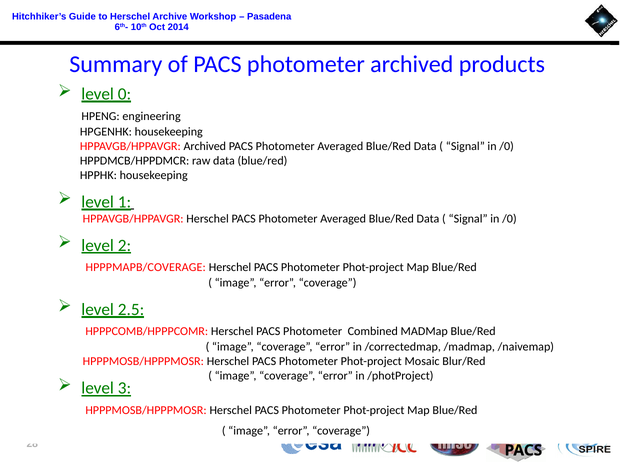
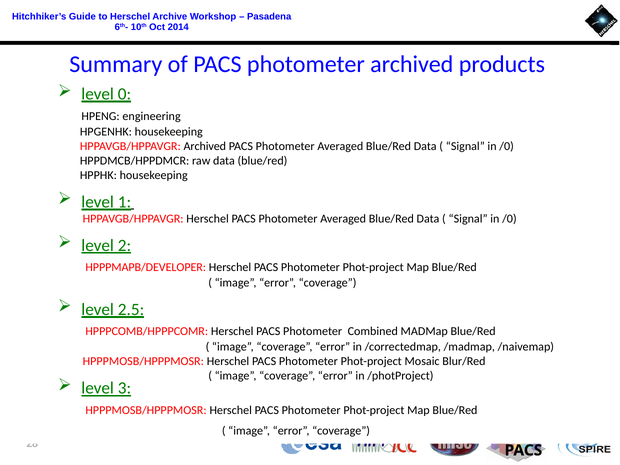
HPPPMAPB/COVERAGE: HPPPMAPB/COVERAGE -> HPPPMAPB/DEVELOPER (146, 267)
